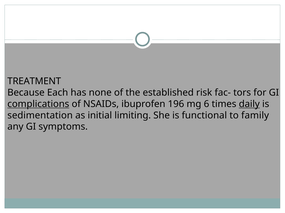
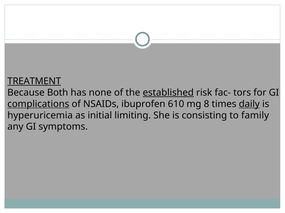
TREATMENT underline: none -> present (34, 81)
Each: Each -> Both (58, 93)
established underline: none -> present (168, 93)
196: 196 -> 610 (176, 104)
6: 6 -> 8 (207, 104)
sedimentation: sedimentation -> hyperuricemia (40, 116)
functional: functional -> consisting (204, 116)
